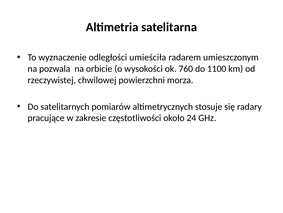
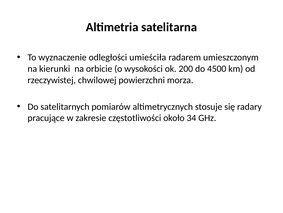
pozwala: pozwala -> kierunki (55, 69)
760: 760 -> 200 (186, 69)
1100: 1100 -> 4500 (217, 69)
24: 24 -> 34 (191, 118)
